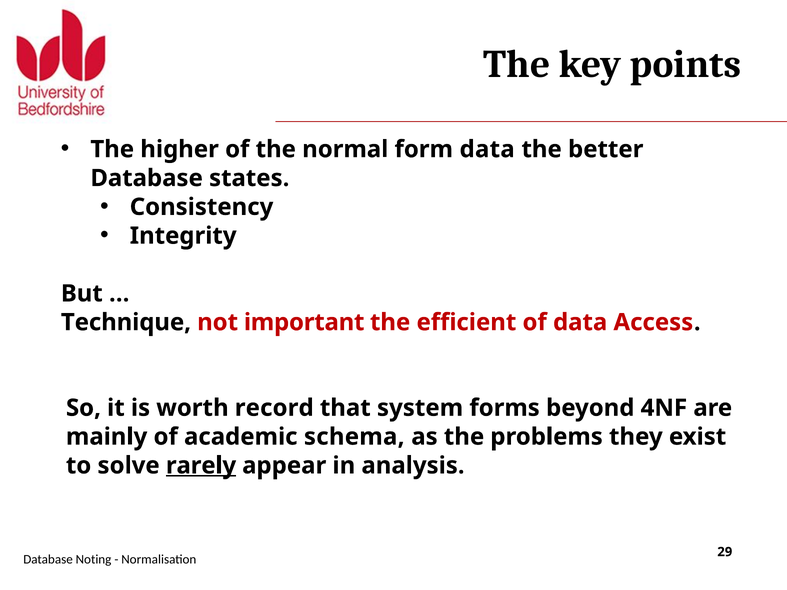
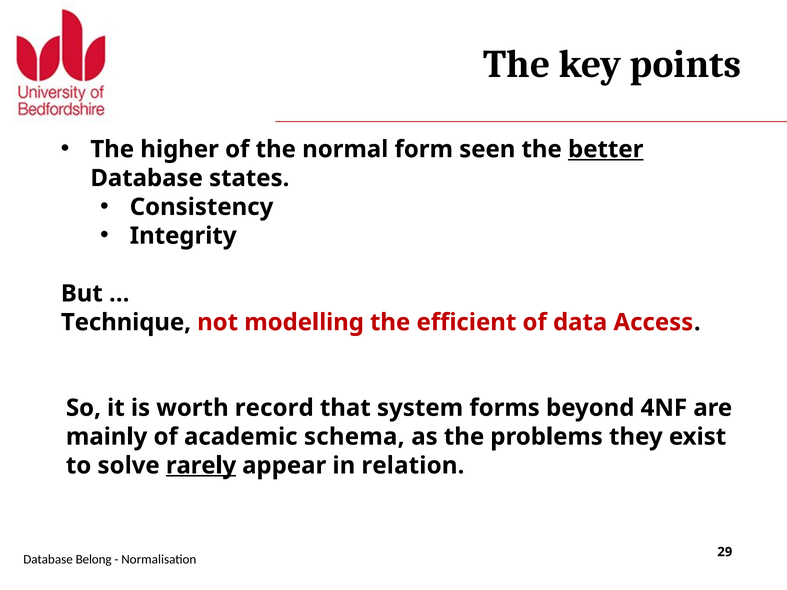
form data: data -> seen (487, 149)
better underline: none -> present (606, 149)
important: important -> modelling (304, 322)
analysis: analysis -> relation (413, 466)
Noting: Noting -> Belong (94, 560)
